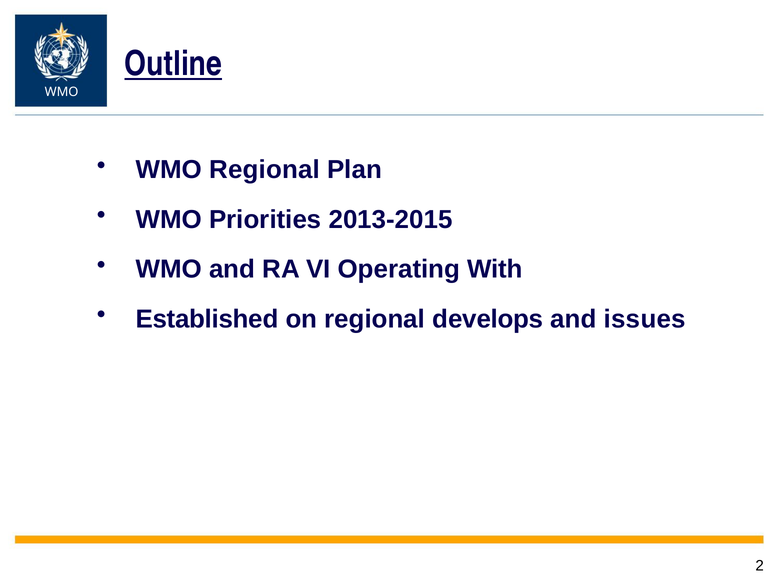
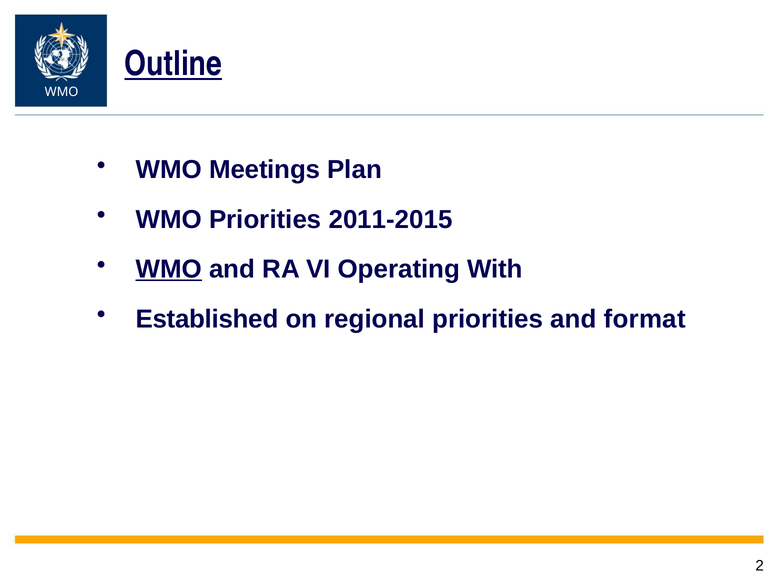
WMO Regional: Regional -> Meetings (265, 170)
2013-2015: 2013-2015 -> 2011-2015 (391, 219)
WMO underline: none -> present (169, 269)
regional develops: develops -> priorities (488, 319)
issues: issues -> format (645, 319)
